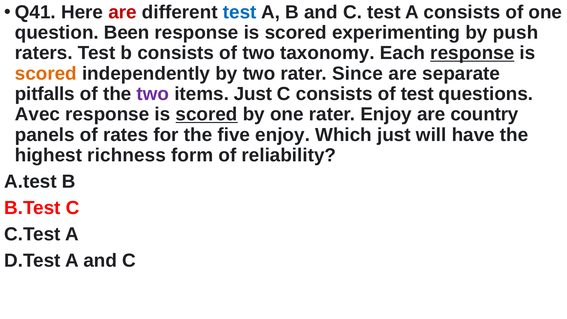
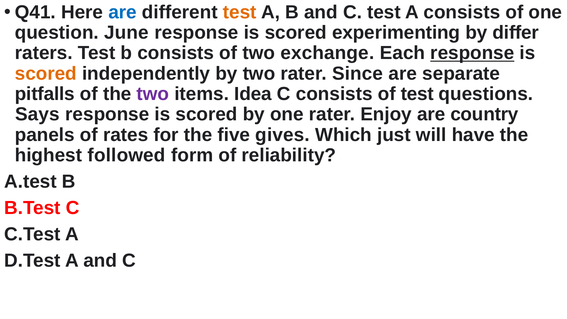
are colour: red -> blue (123, 12)
test colour: blue -> orange (240, 12)
Been: Been -> June (127, 33)
push: push -> differ (516, 33)
taxonomy: taxonomy -> exchange (327, 53)
items Just: Just -> Idea (253, 94)
Avec: Avec -> Says (37, 114)
scored underline: present -> none (207, 114)
five enjoy: enjoy -> gives (283, 135)
richness: richness -> followed (127, 155)
